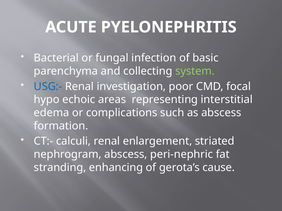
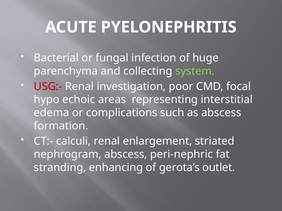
basic: basic -> huge (206, 58)
USG:- colour: blue -> red (48, 87)
cause: cause -> outlet (219, 168)
